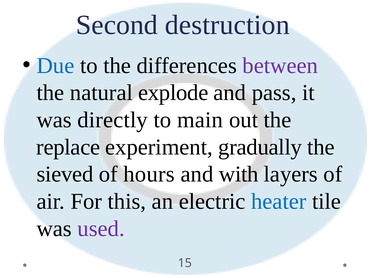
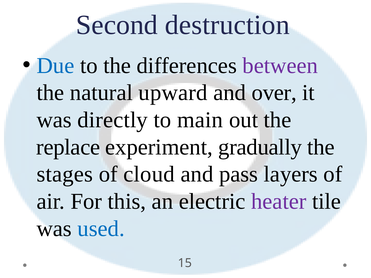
explode: explode -> upward (173, 93)
pass: pass -> over (274, 93)
sieved: sieved -> stages (65, 174)
hours: hours -> cloud (149, 174)
with: with -> pass (239, 174)
heater colour: blue -> purple (279, 202)
used colour: purple -> blue (101, 229)
